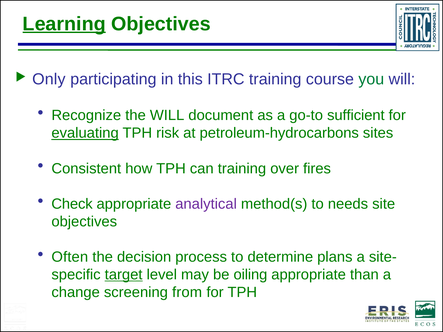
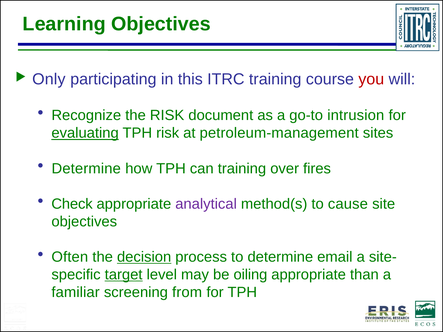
Learning underline: present -> none (64, 24)
you colour: green -> red (371, 79)
the WILL: WILL -> RISK (167, 115)
sufficient: sufficient -> intrusion (356, 115)
petroleum-hydrocarbons: petroleum-hydrocarbons -> petroleum-management (279, 133)
Consistent: Consistent -> Determine (86, 169)
needs: needs -> cause (348, 204)
decision underline: none -> present (144, 257)
plans: plans -> email (335, 257)
change: change -> familiar (76, 293)
